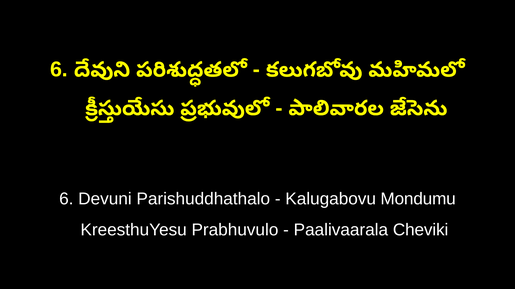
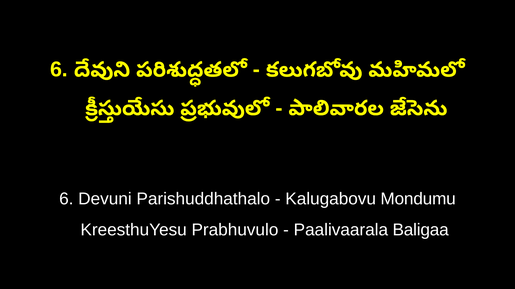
Cheviki: Cheviki -> Baligaa (421, 230)
